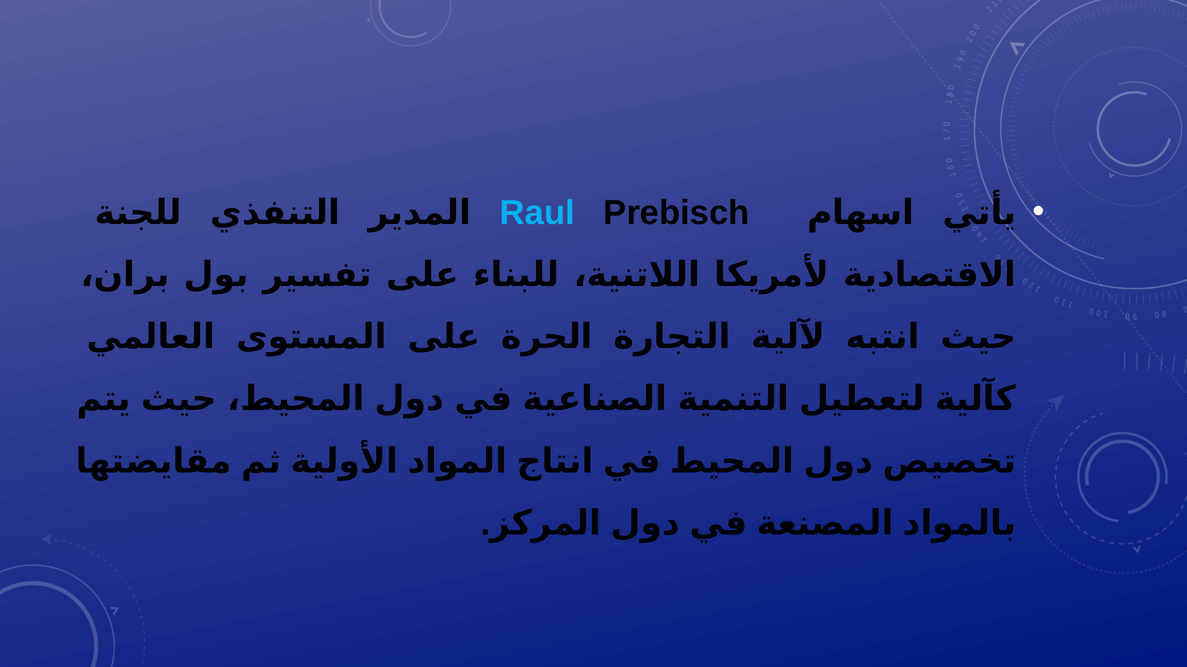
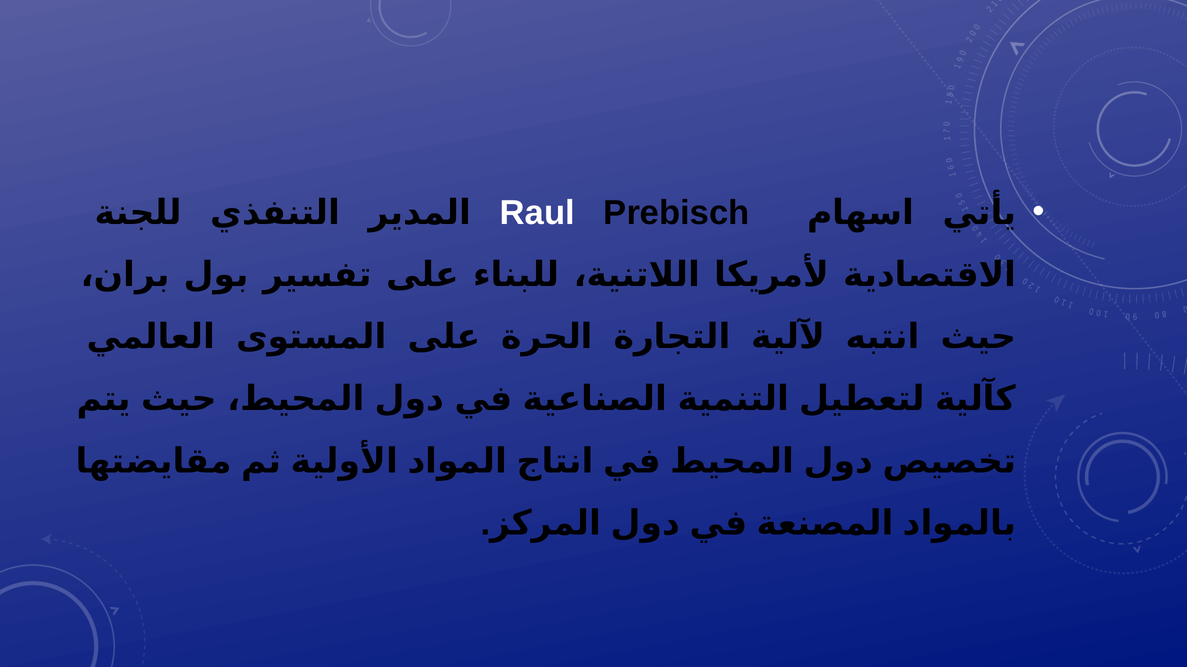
Raul colour: light blue -> white (537, 213)
